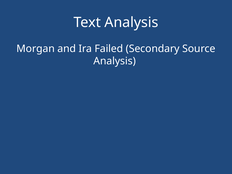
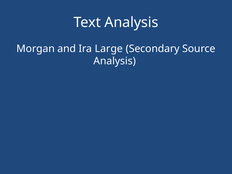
Failed: Failed -> Large (109, 49)
